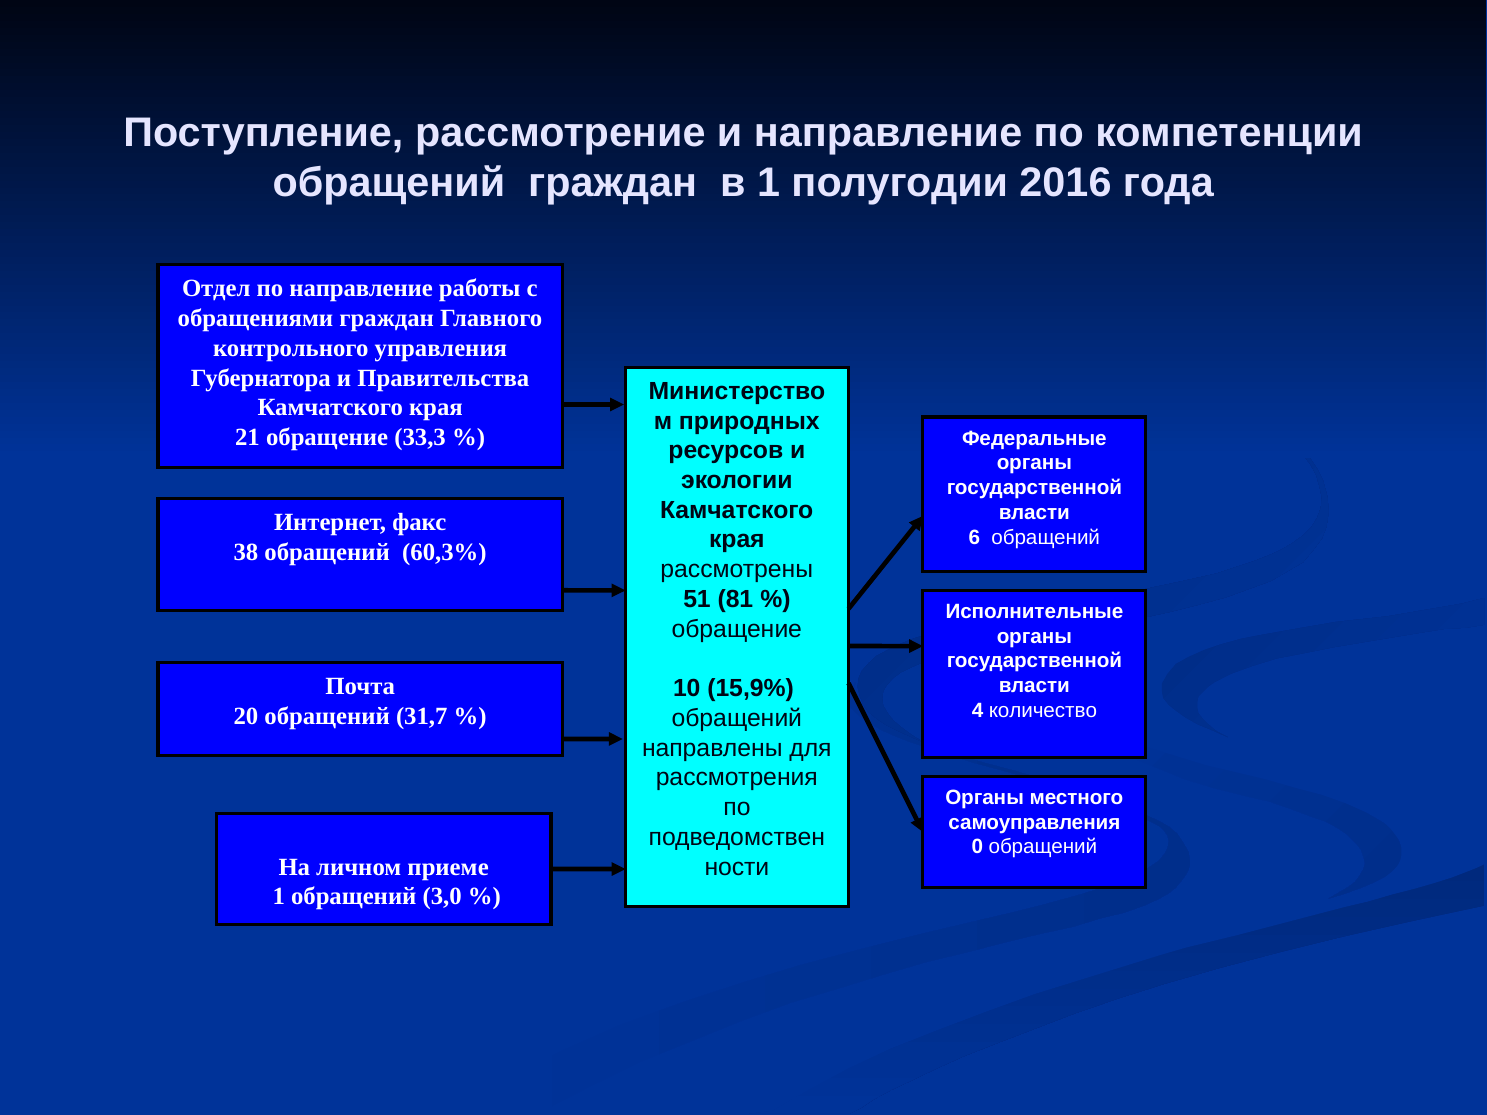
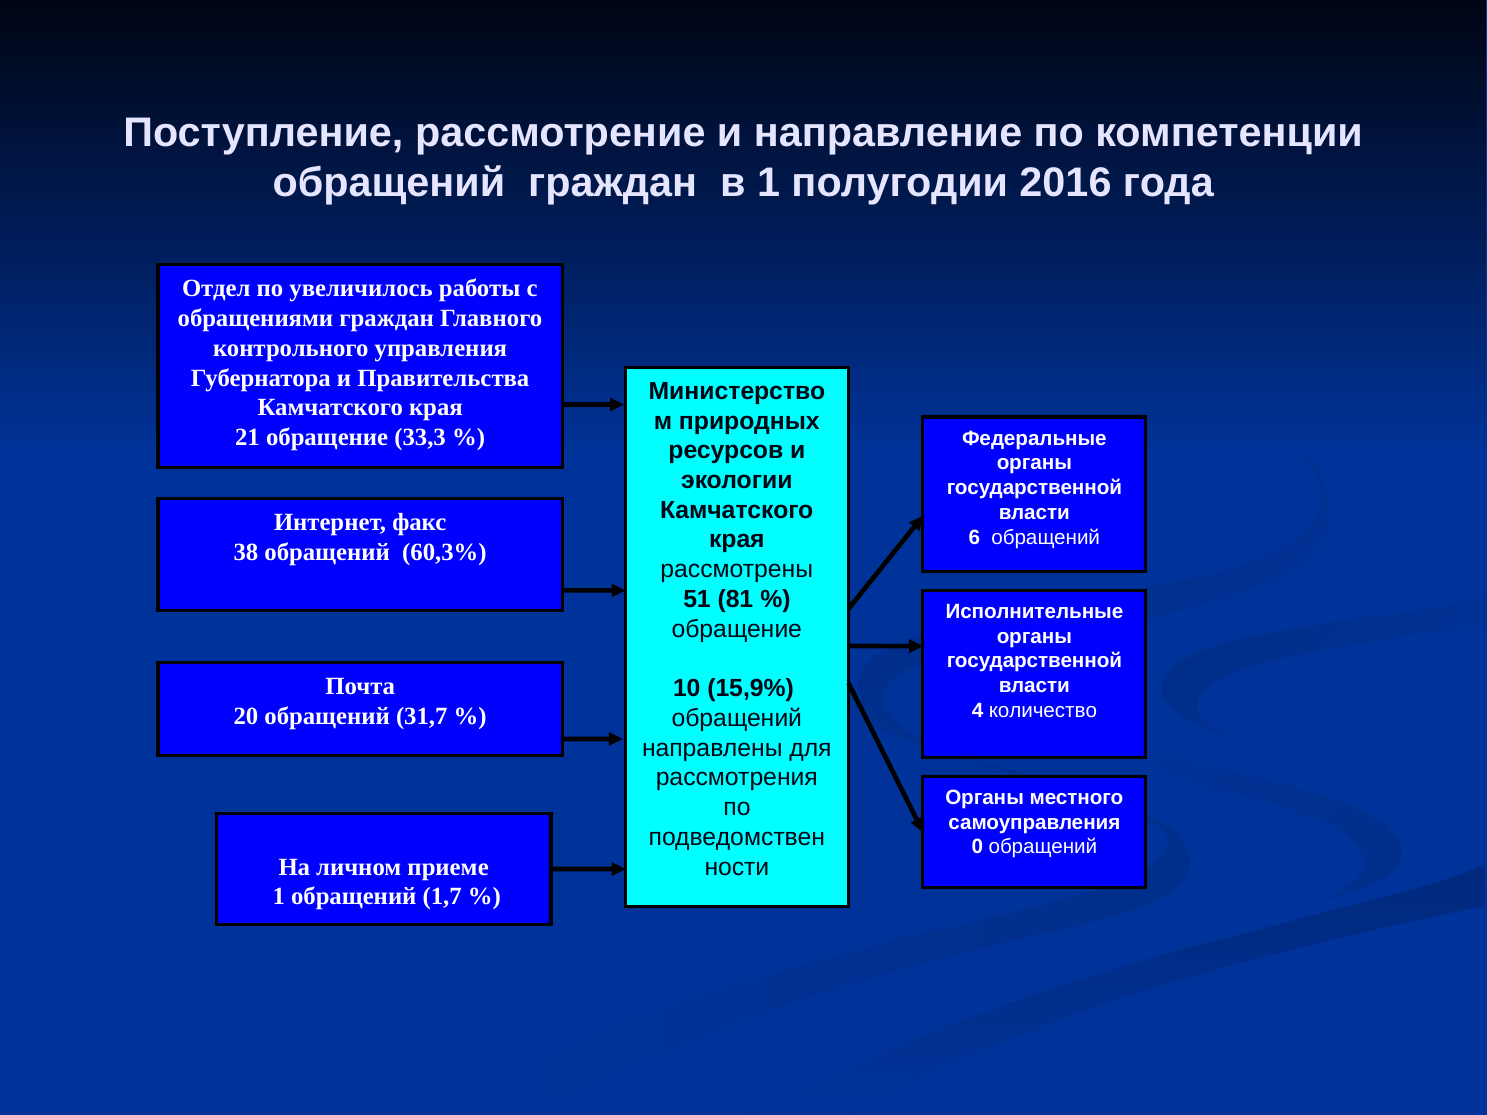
по направление: направление -> увеличилось (361, 289)
3,0: 3,0 -> 1,7 (442, 897)
